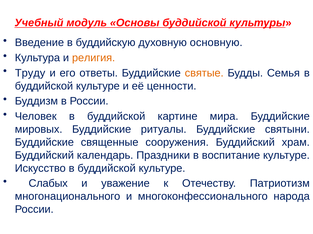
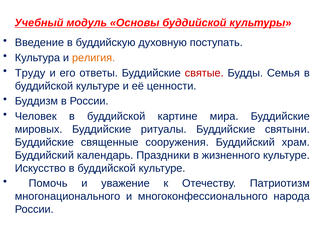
основную: основную -> поступать (216, 43)
святые colour: orange -> red (204, 73)
воспитание: воспитание -> жизненного (231, 156)
Слабых: Слабых -> Помочь (48, 184)
